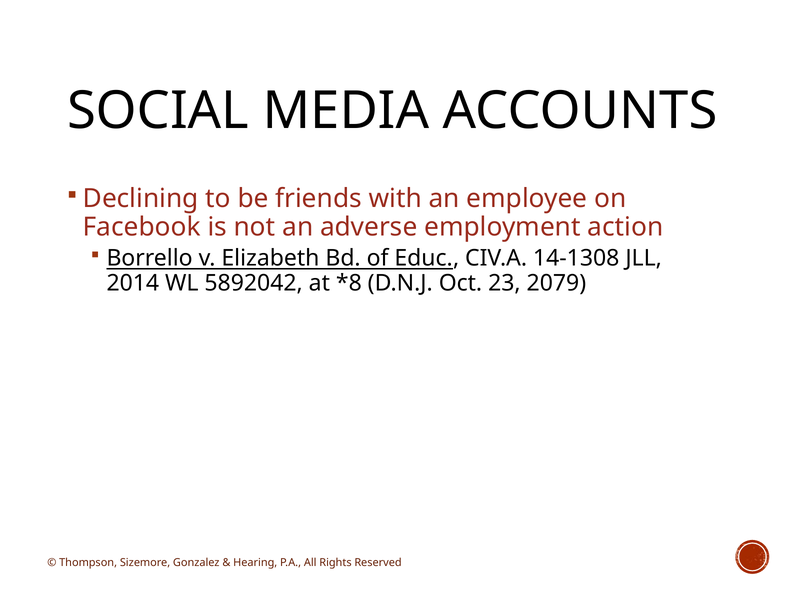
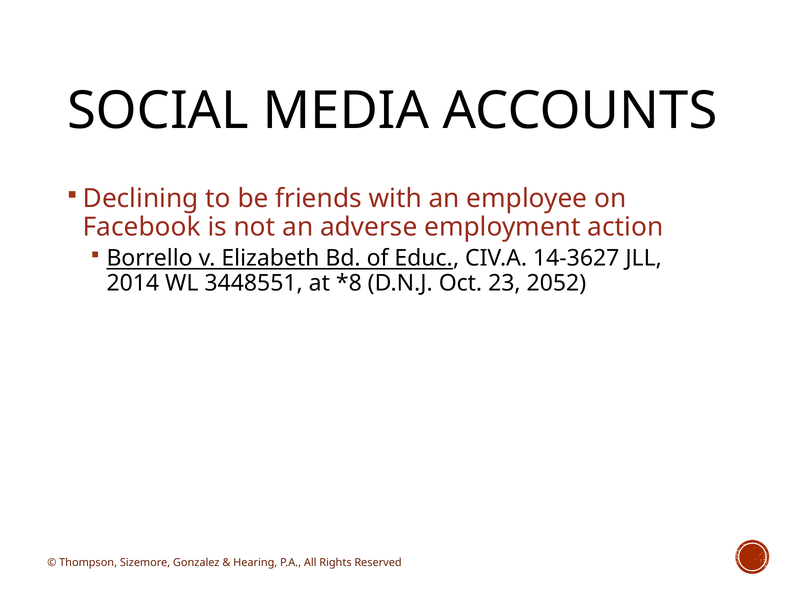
14-1308: 14-1308 -> 14-3627 (576, 258)
5892042: 5892042 -> 3448551 (254, 283)
2079: 2079 -> 2052 (556, 283)
